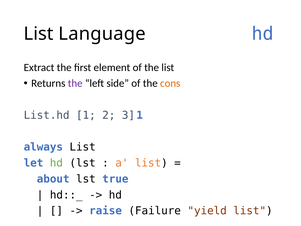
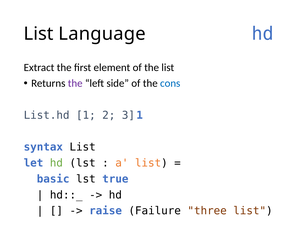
cons colour: orange -> blue (170, 83)
always: always -> syntax (43, 147)
about: about -> basic (53, 179)
yield: yield -> three (207, 211)
